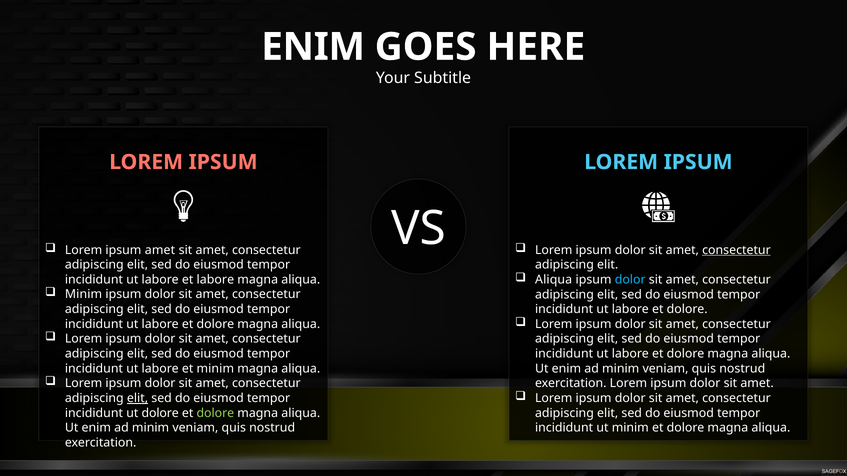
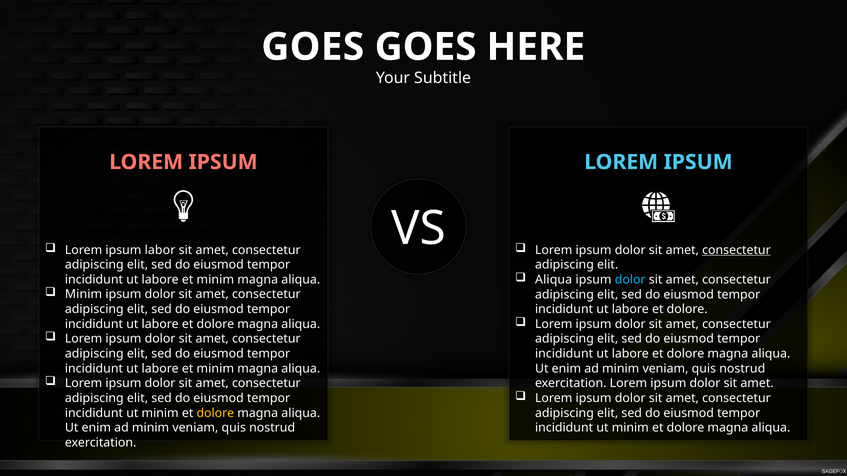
ENIM: ENIM -> GOES (313, 47)
ipsum amet: amet -> labor (160, 250)
labore: labore -> minim (215, 280)
elit underline: present -> none (137, 399)
dolore: dolore -> minim (160, 413)
dolore colour: light green -> yellow (215, 413)
